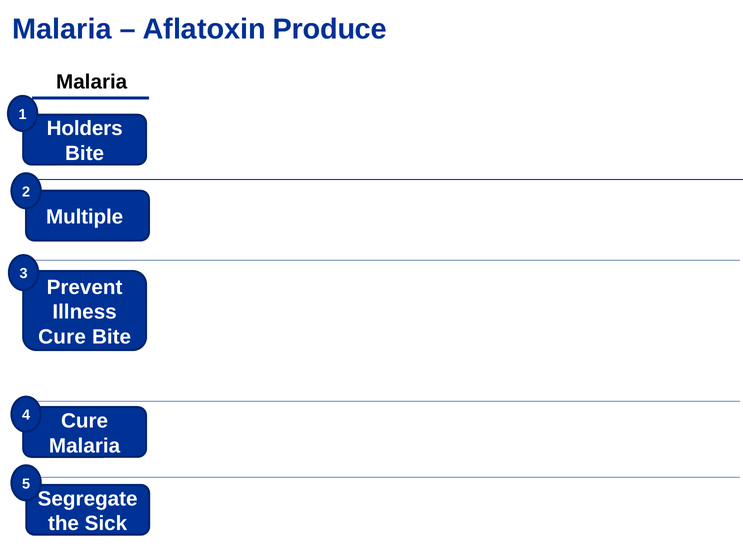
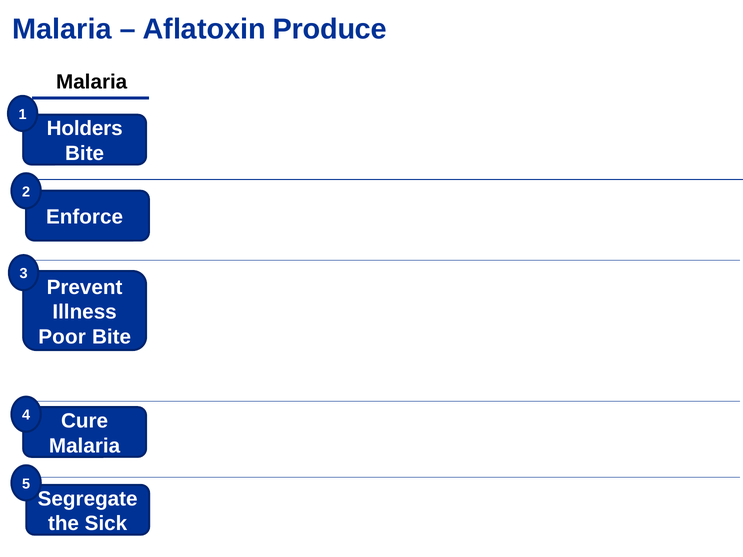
Multiple: Multiple -> Enforce (85, 217)
Cure: Cure -> Poor (62, 337)
